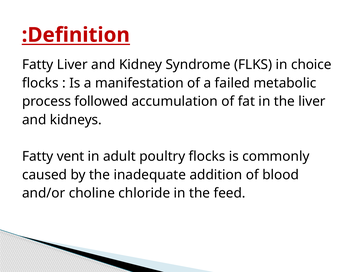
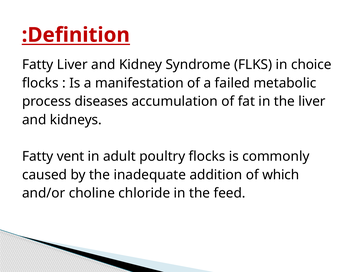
followed: followed -> diseases (101, 101)
blood: blood -> which (281, 174)
